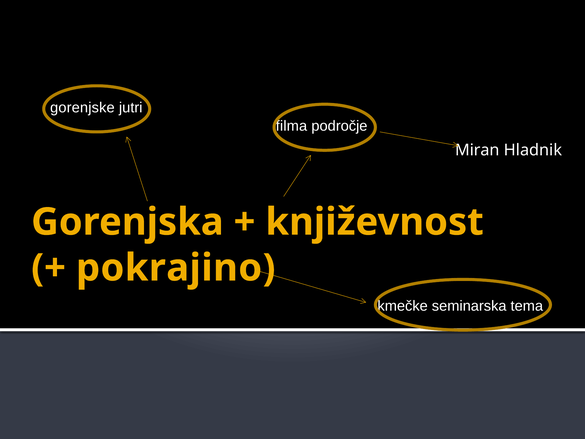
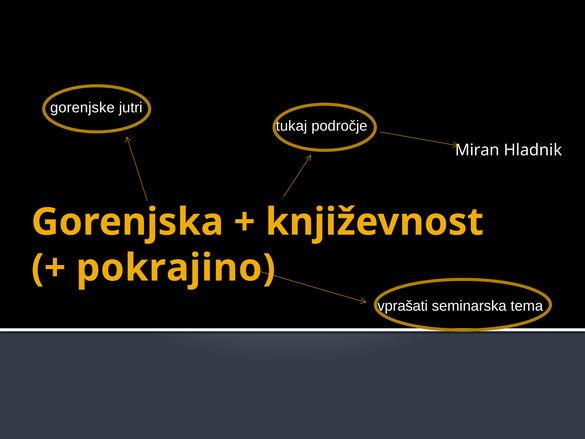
filma: filma -> tukaj (291, 126)
kmečke: kmečke -> vprašati (403, 306)
